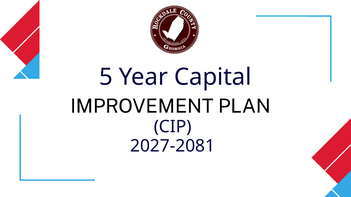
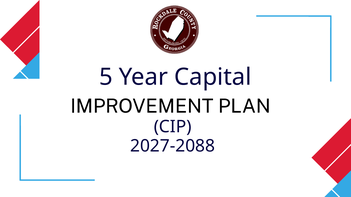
2027-2081: 2027-2081 -> 2027-2088 (173, 146)
